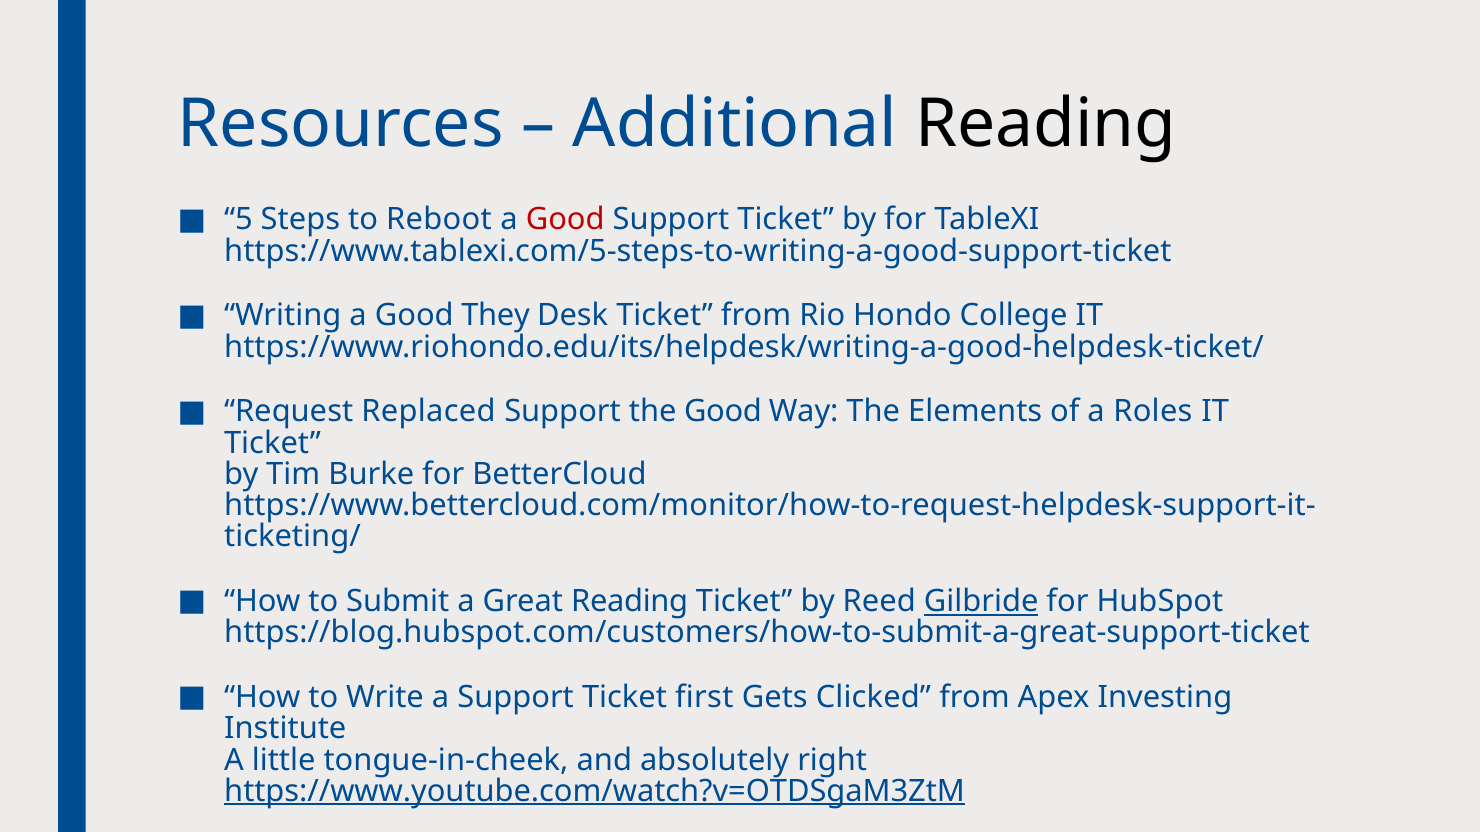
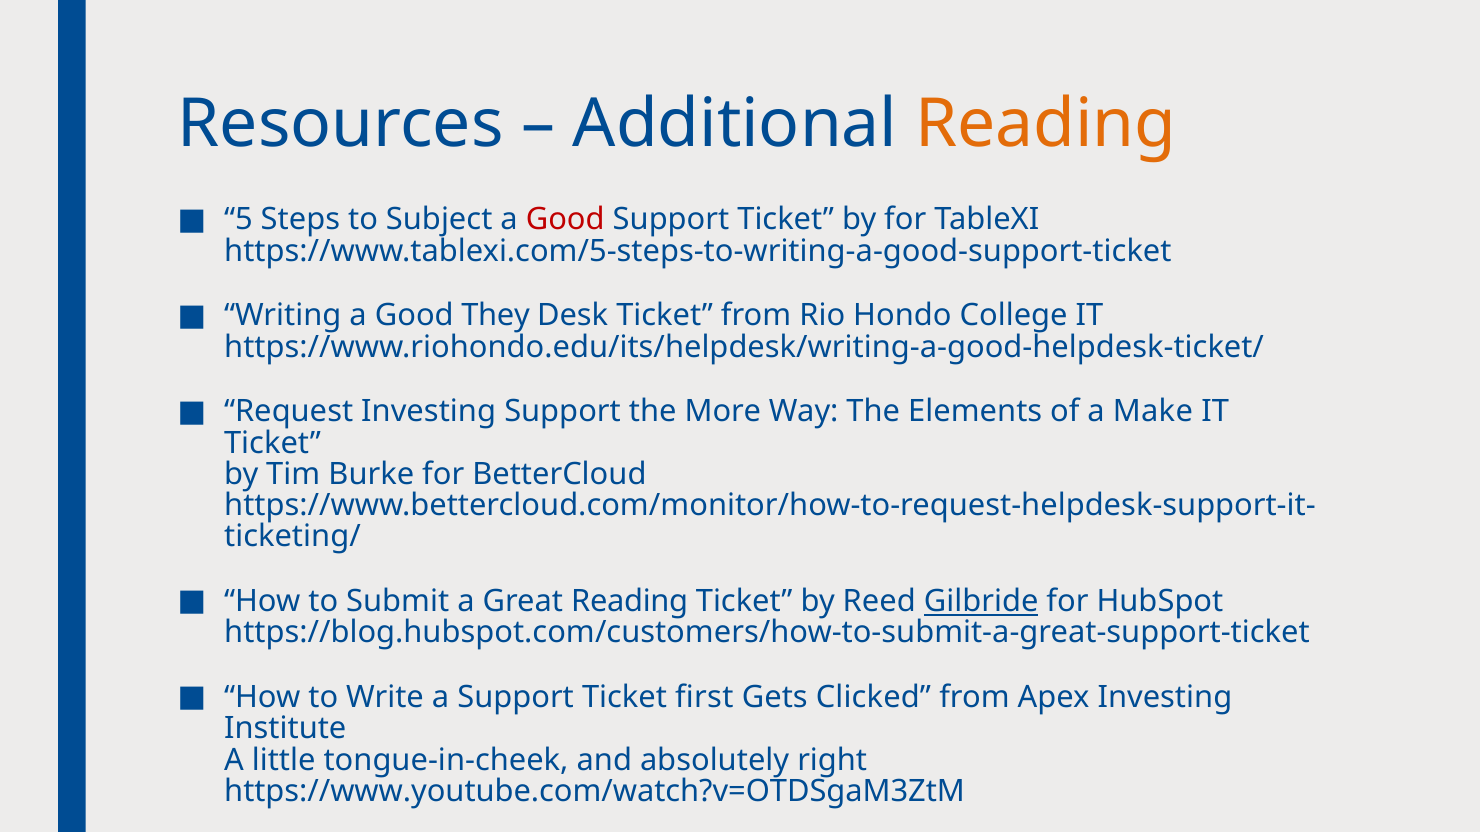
Reading colour: black -> orange (1046, 124)
Reboot: Reboot -> Subject (439, 220)
Request Replaced: Replaced -> Investing (429, 412)
the Good: Good -> More (723, 412)
Roles: Roles -> Make (1153, 412)
https://www.youtube.com/watch?v=OTDSgaM3ZtM underline: present -> none (595, 792)
